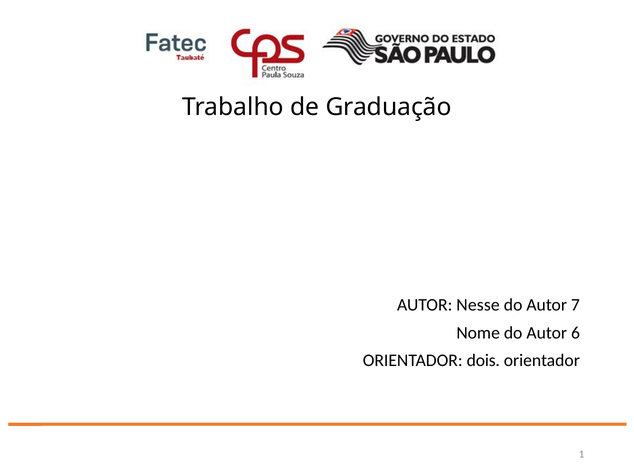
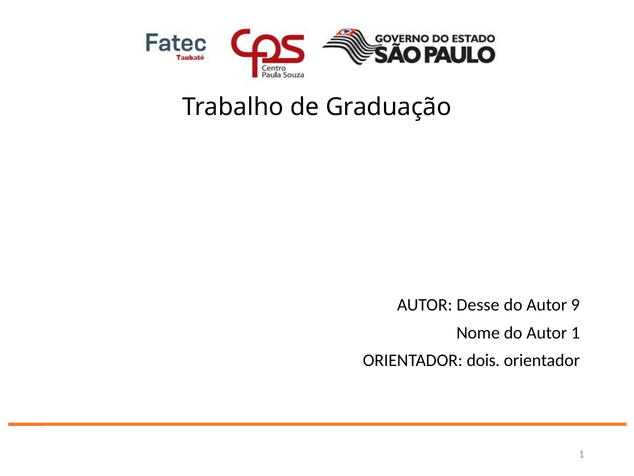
Nesse: Nesse -> Desse (478, 305)
7: 7 -> 9 (575, 305)
Autor 6: 6 -> 1 (576, 332)
